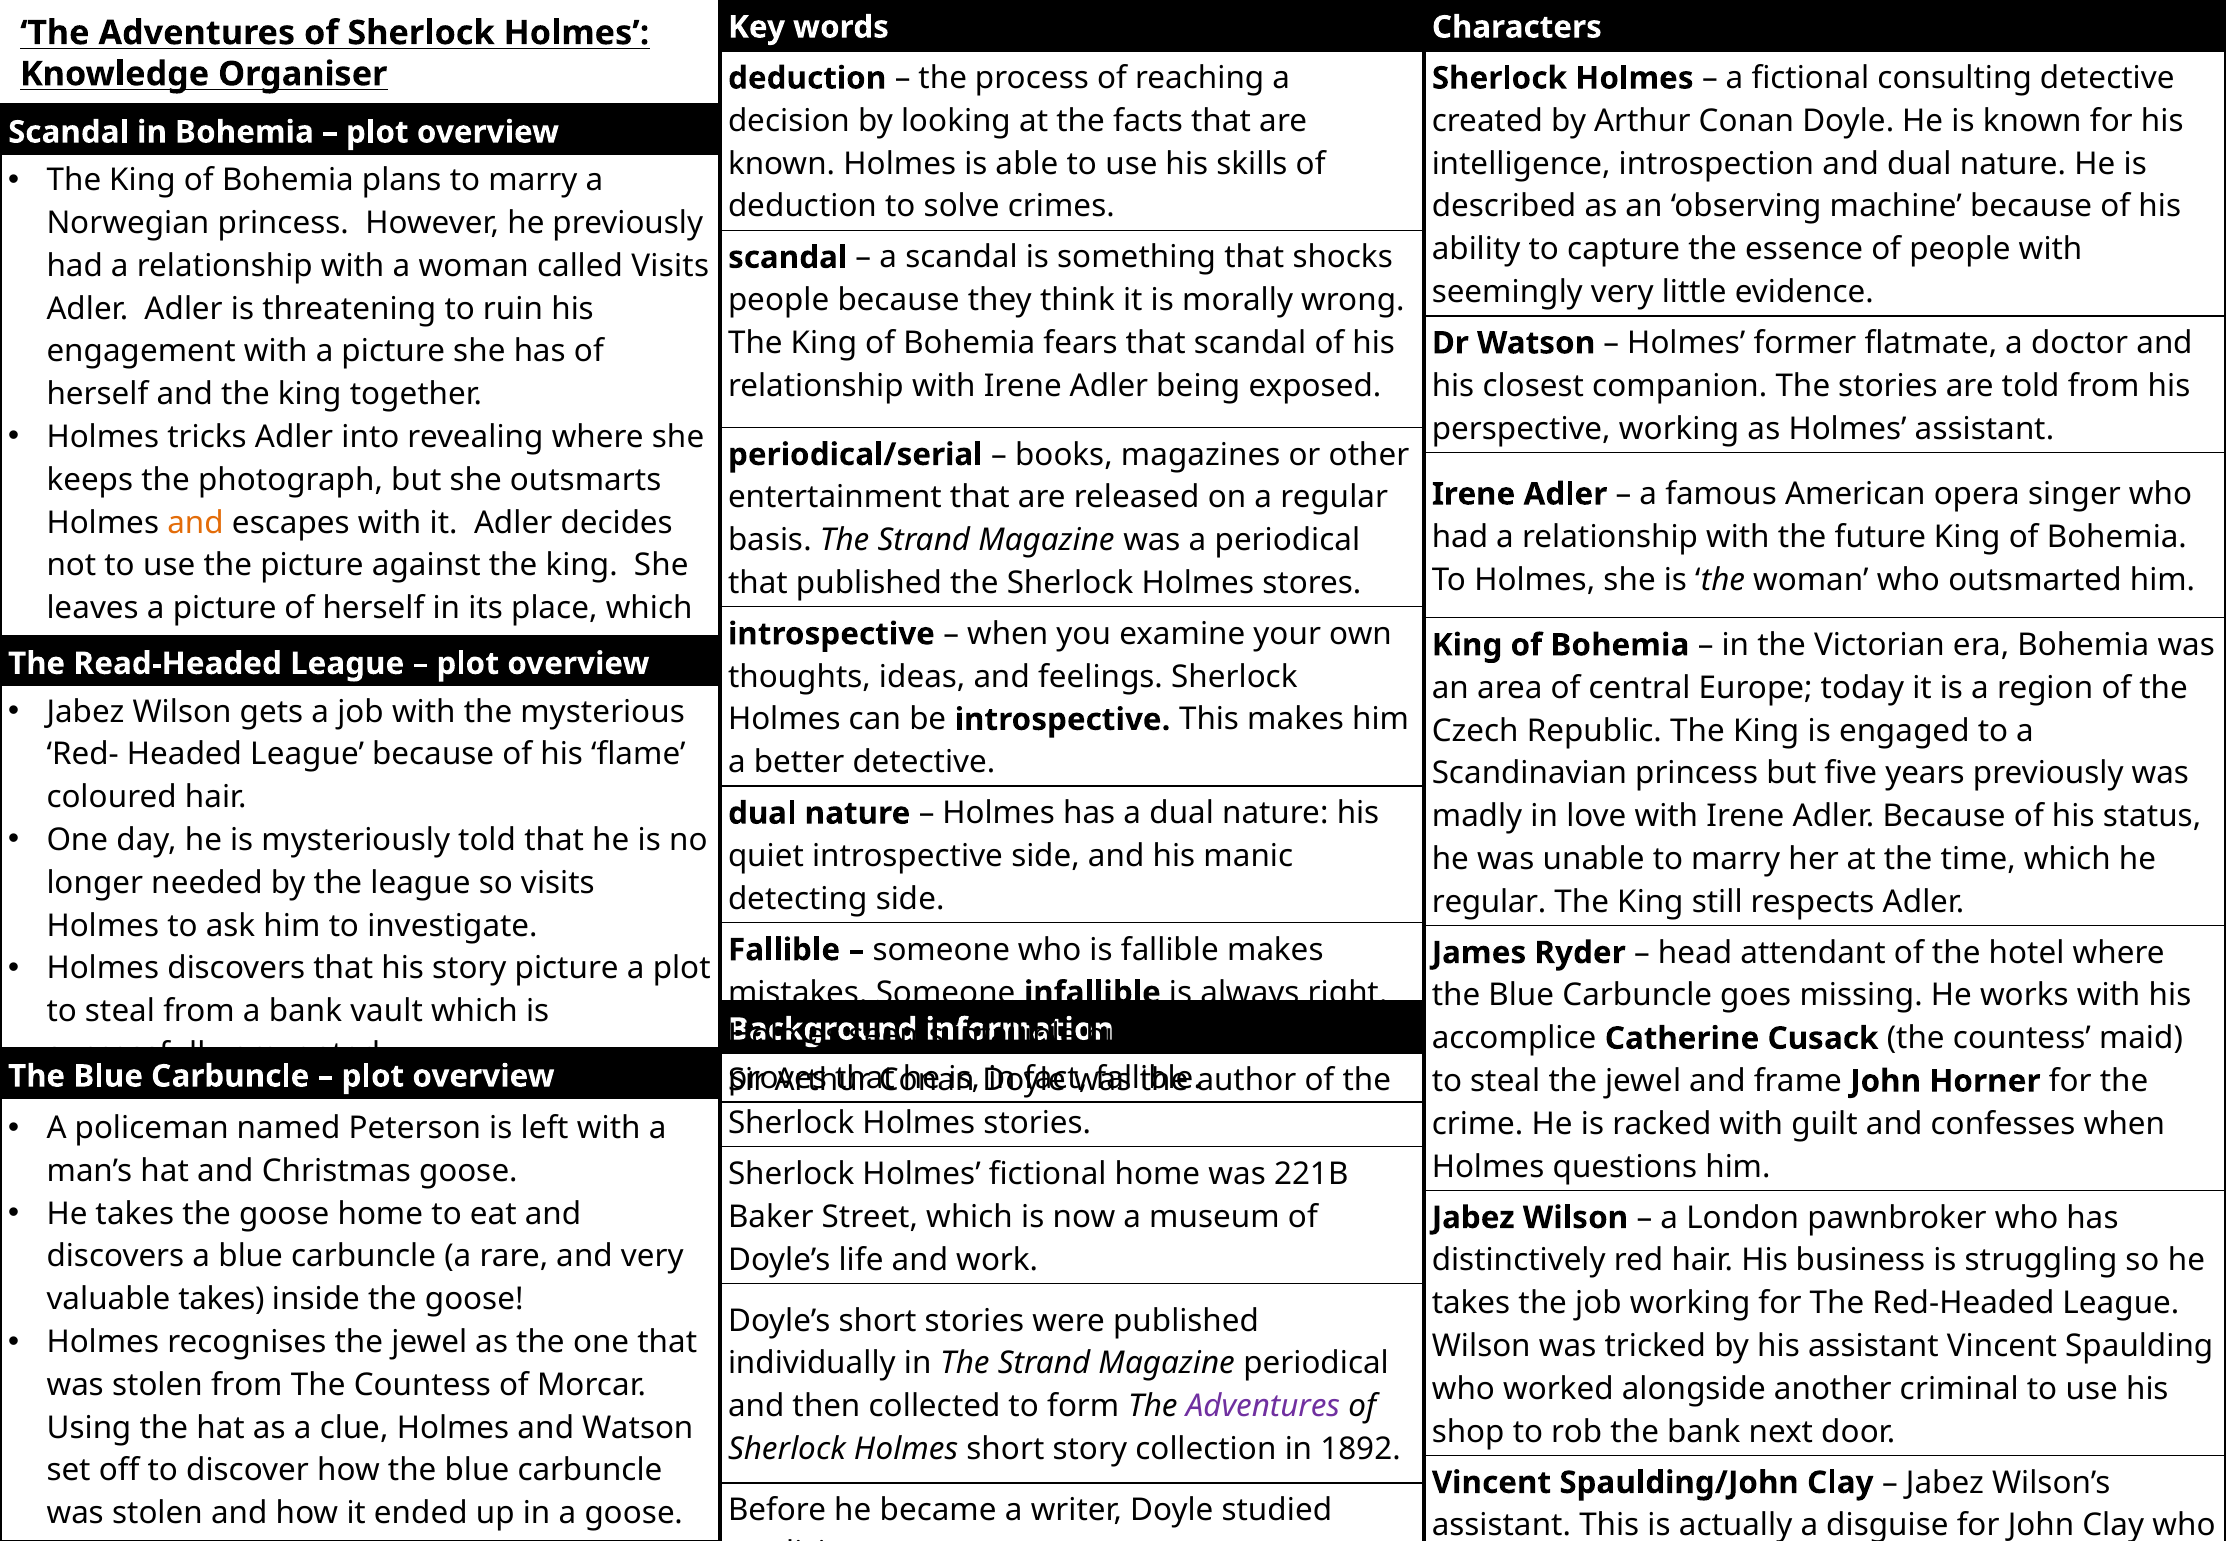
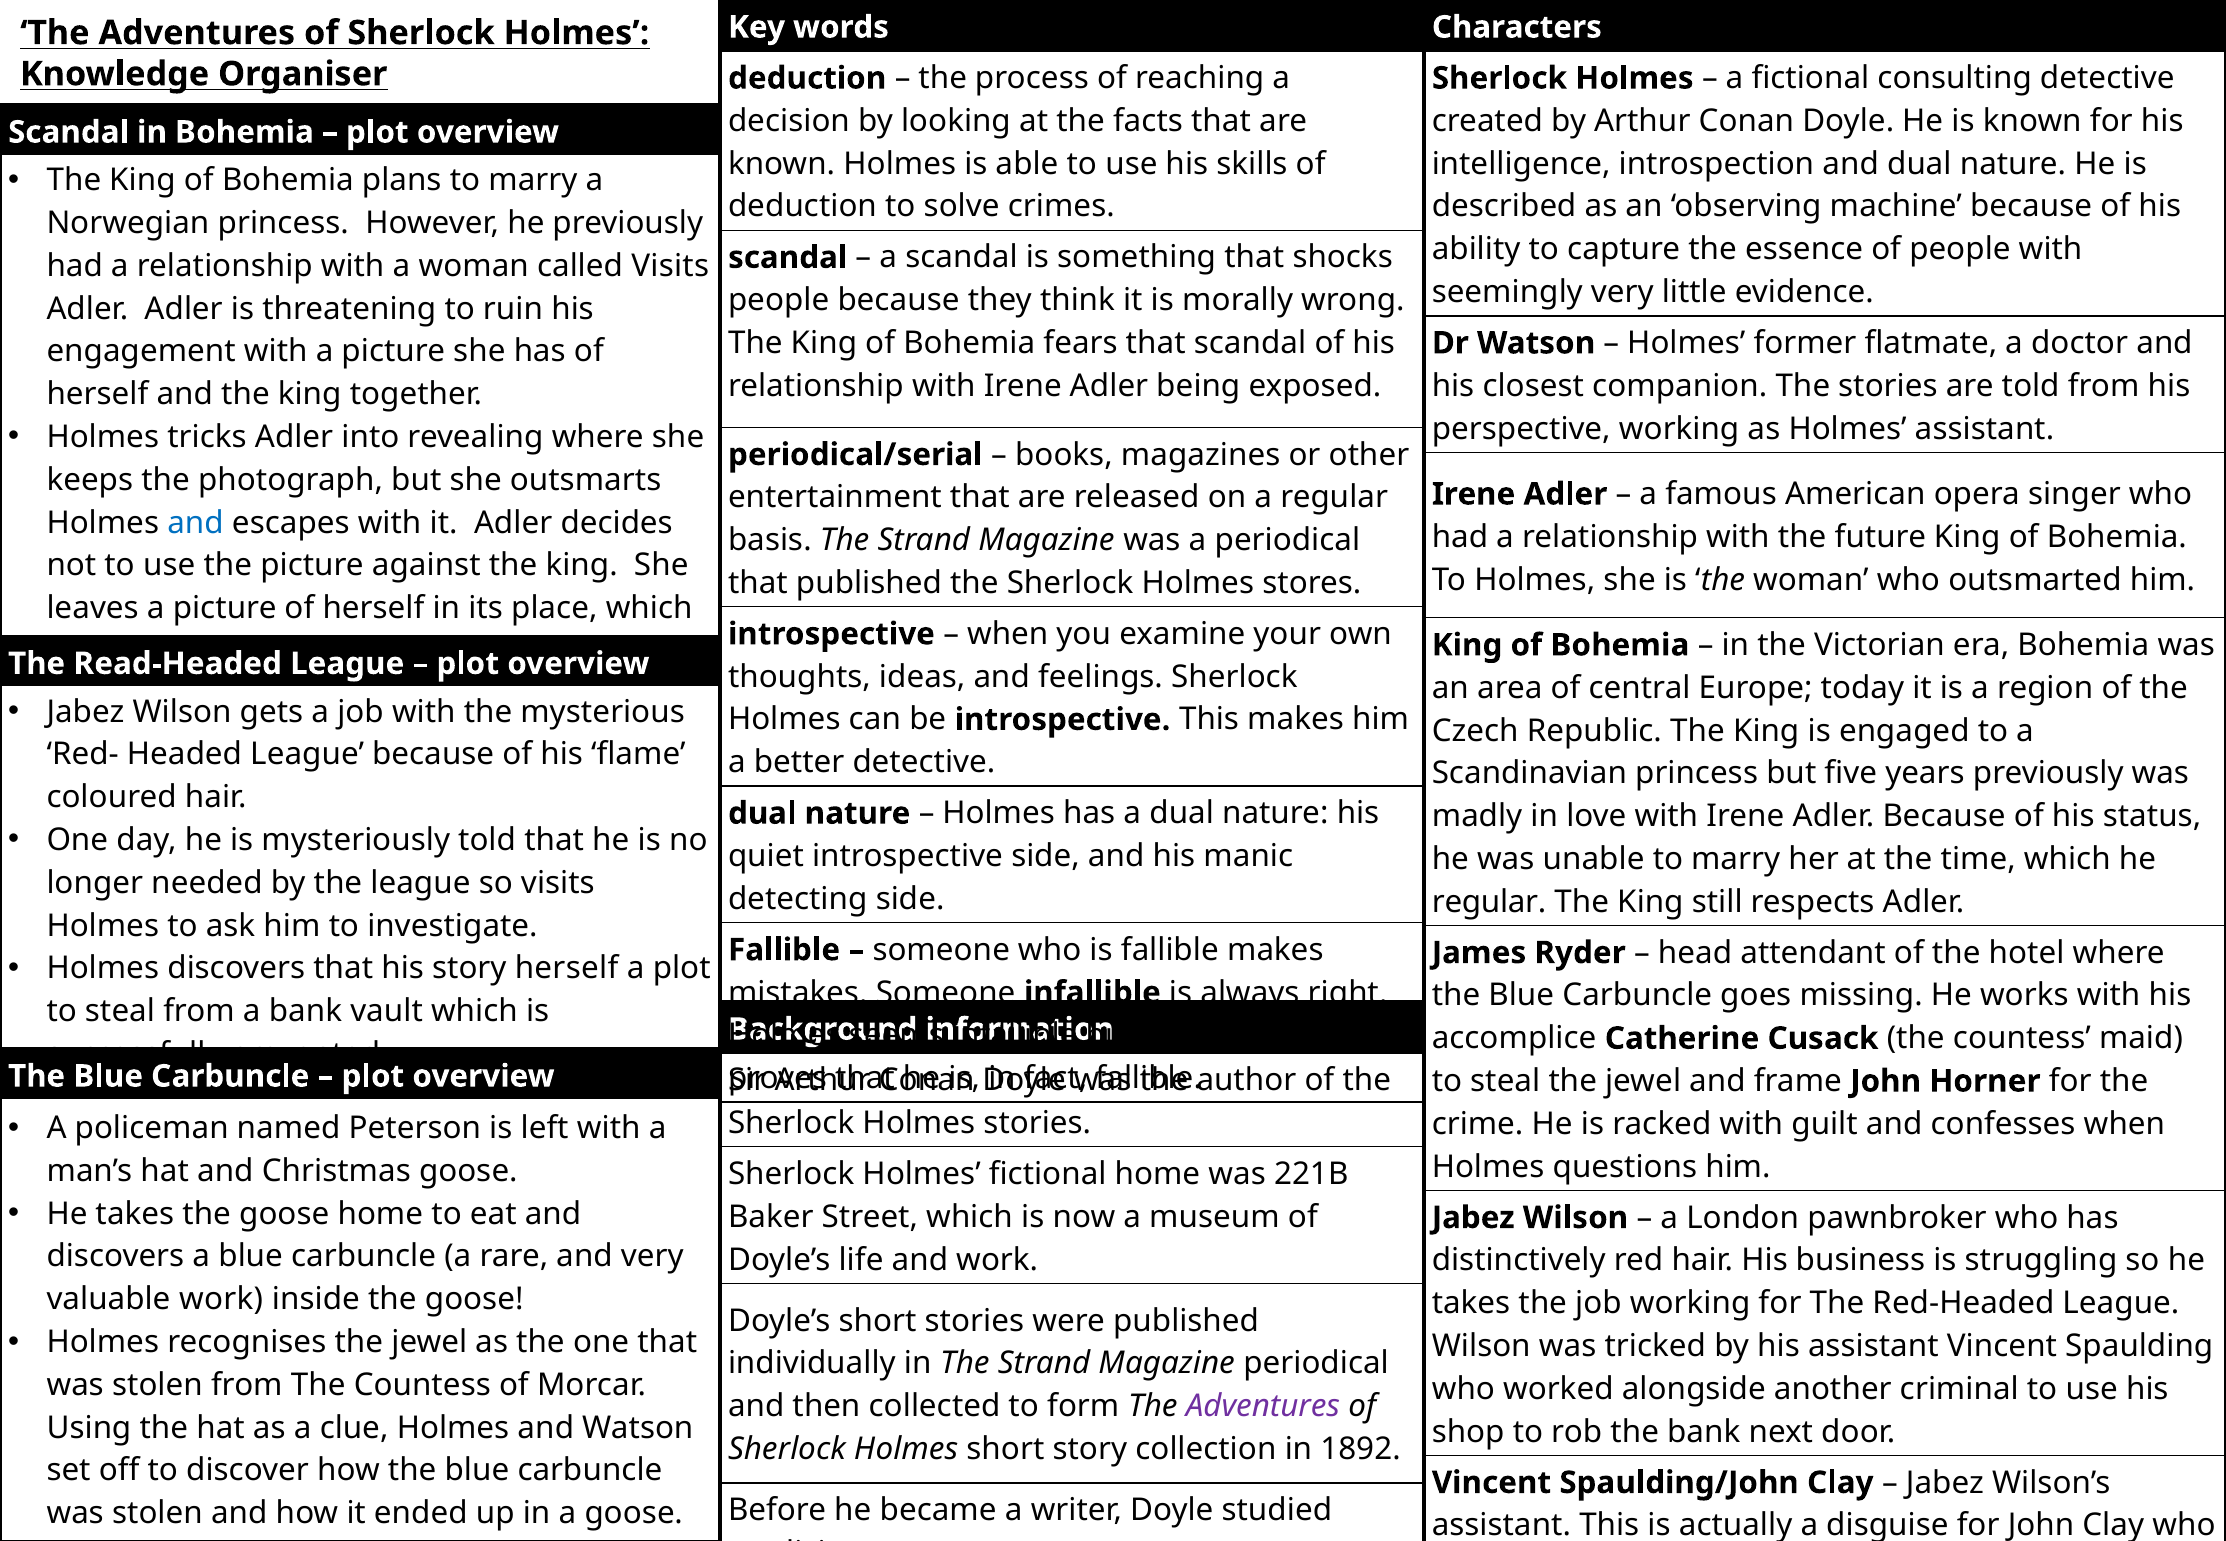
and colour: orange -> blue (195, 523)
story picture: picture -> herself (567, 968)
valuable takes: takes -> work (221, 1299)
